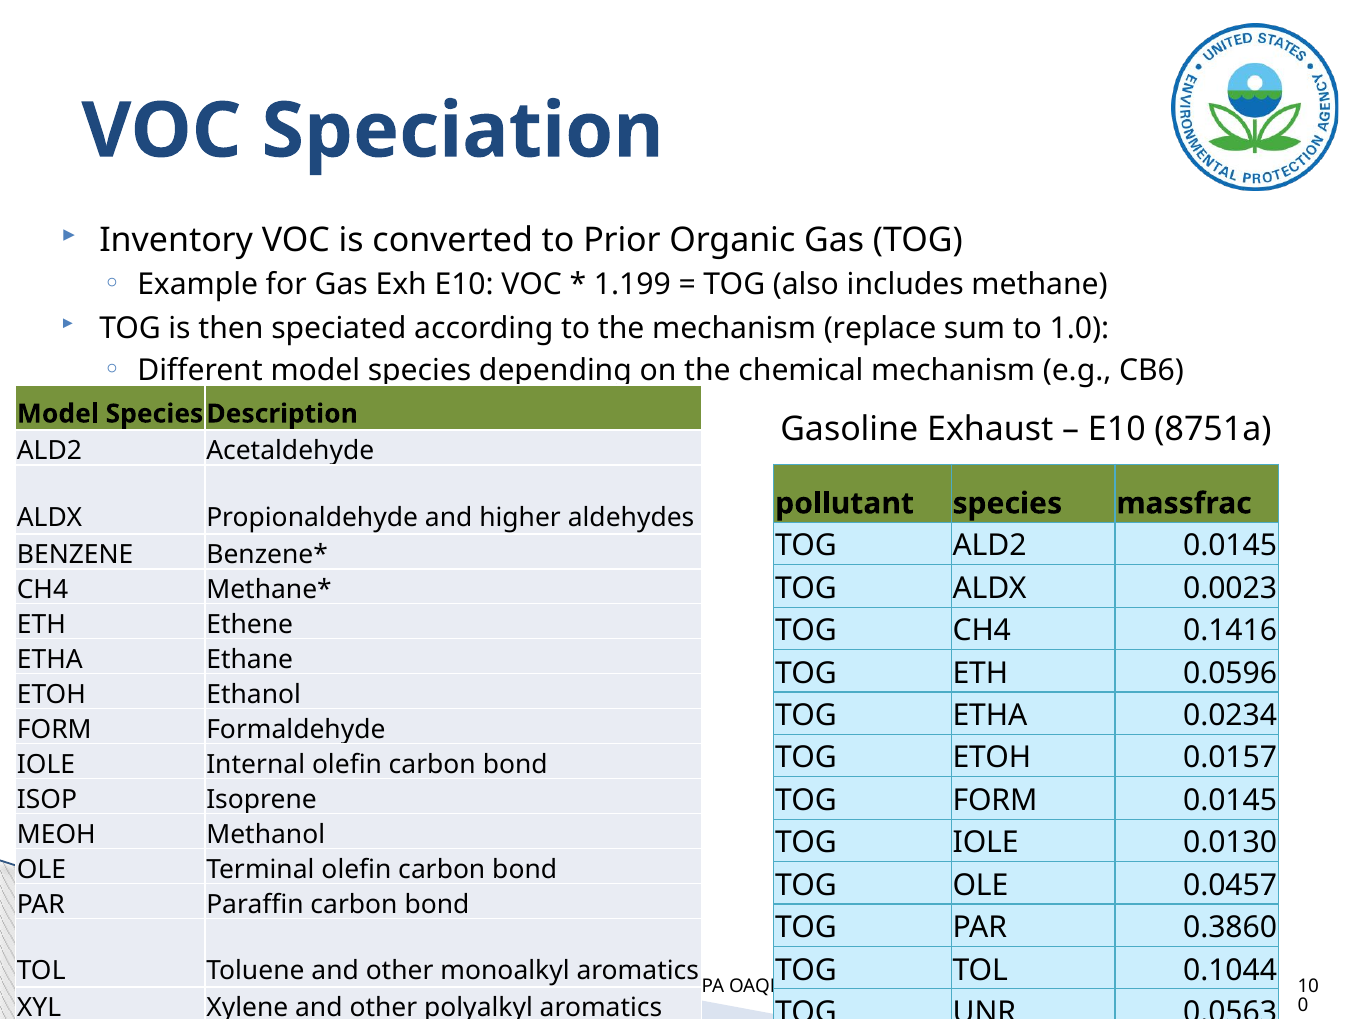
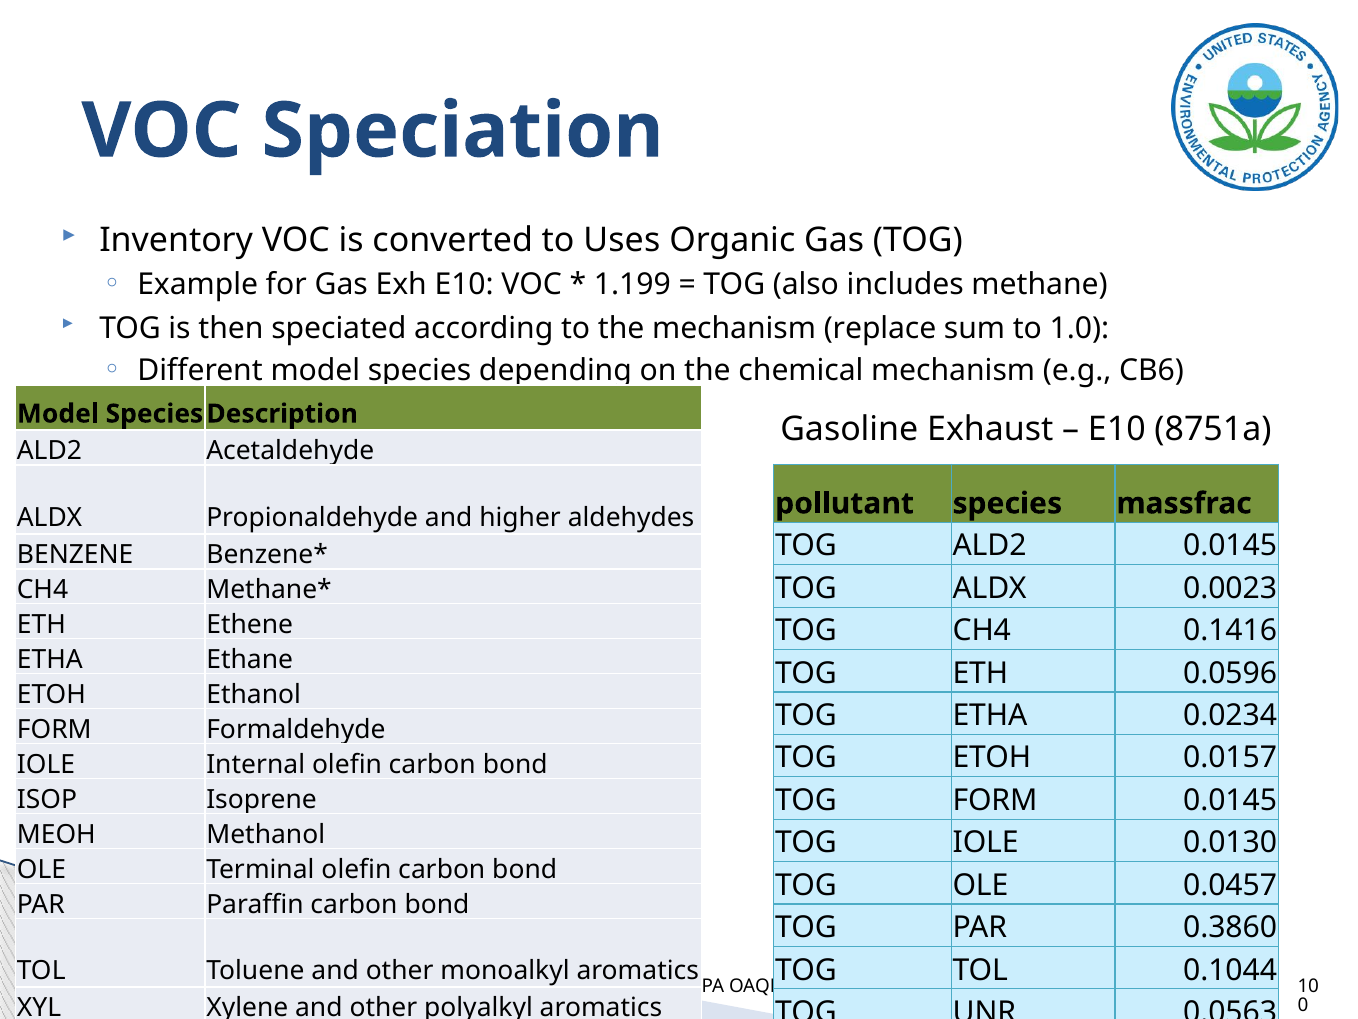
Prior: Prior -> Uses (622, 240)
